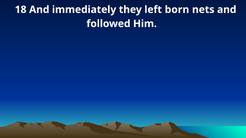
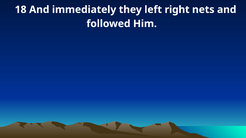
born: born -> right (177, 10)
